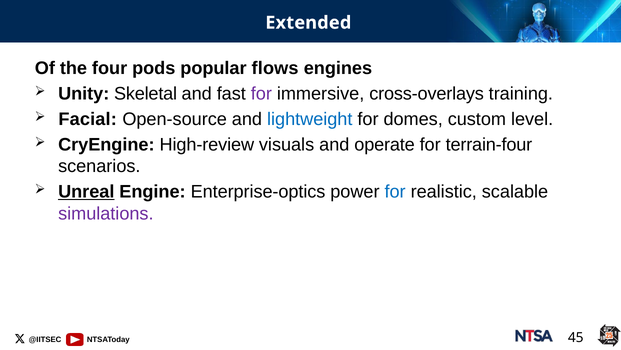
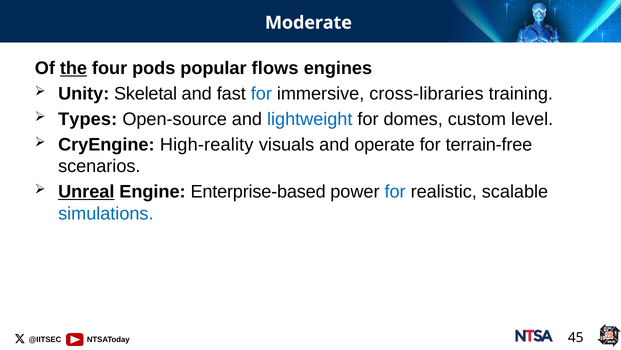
Extended: Extended -> Moderate (308, 23)
the underline: none -> present (73, 68)
for colour: purple -> blue (261, 93)
cross-overlays: cross-overlays -> cross-libraries (426, 93)
Facial: Facial -> Types (88, 119)
High-review: High-review -> High-reality (207, 144)
terrain-four: terrain-four -> terrain-free (489, 144)
Enterprise-optics: Enterprise-optics -> Enterprise-based (258, 191)
simulations colour: purple -> blue (106, 213)
